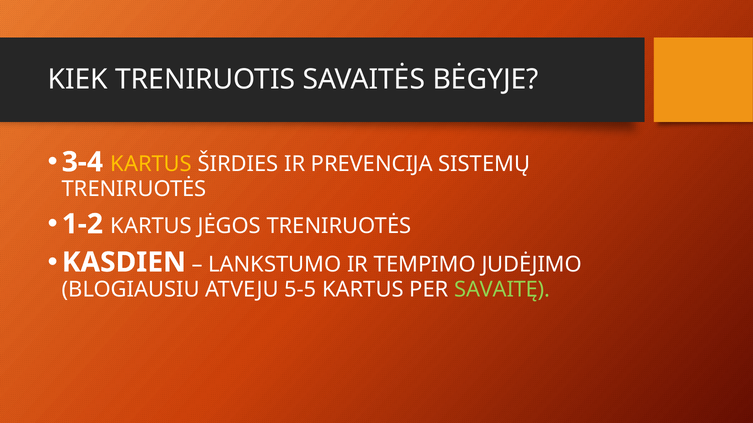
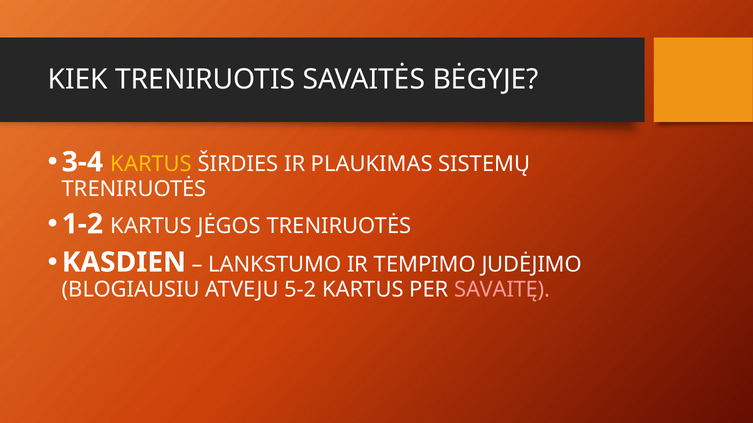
PREVENCIJA: PREVENCIJA -> PLAUKIMAS (372, 164)
5-5: 5-5 -> 5-2 (300, 290)
SAVAITĘ colour: light green -> pink (502, 290)
